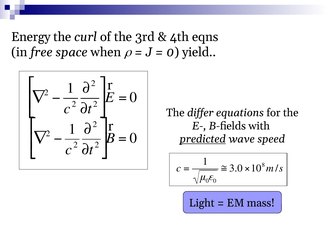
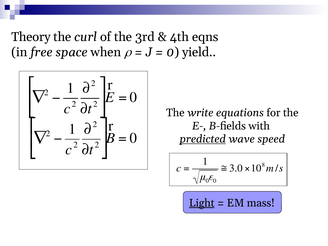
Energy: Energy -> Theory (31, 37)
differ: differ -> write (200, 113)
Light underline: none -> present (202, 203)
